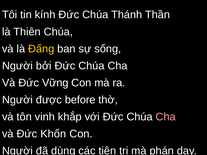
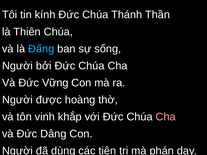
Ðấng colour: yellow -> light blue (41, 49)
before: before -> hoàng (80, 100)
Khốn: Khốn -> Dâng (53, 134)
